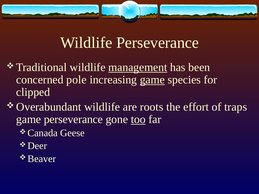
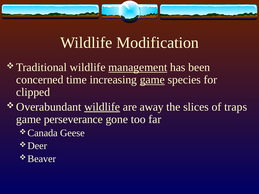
Wildlife Perseverance: Perseverance -> Modification (158, 43)
pole: pole -> time (77, 80)
wildlife underline: none -> present (102, 107)
roots: roots -> away (152, 107)
effort: effort -> slices (196, 107)
too underline: present -> none (138, 119)
